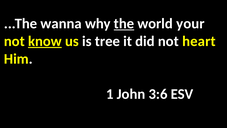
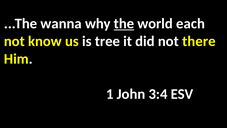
your: your -> each (191, 24)
know underline: present -> none (45, 41)
heart: heart -> there (199, 41)
3:6: 3:6 -> 3:4 (158, 94)
